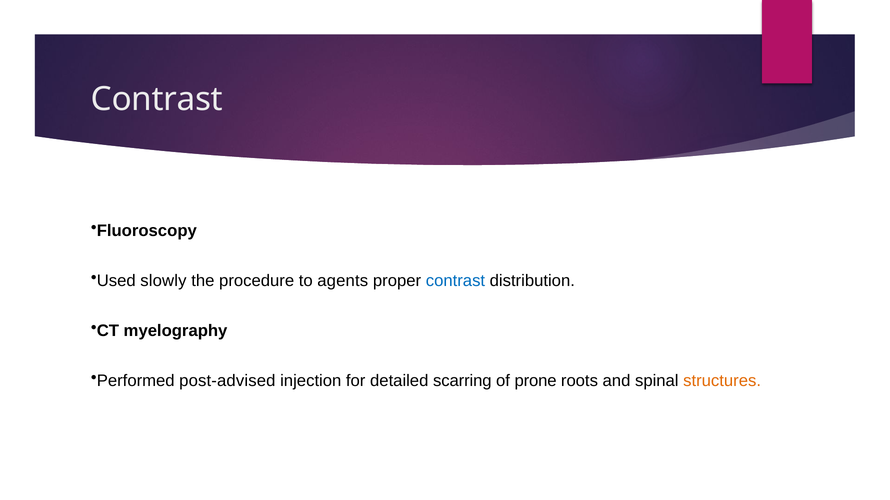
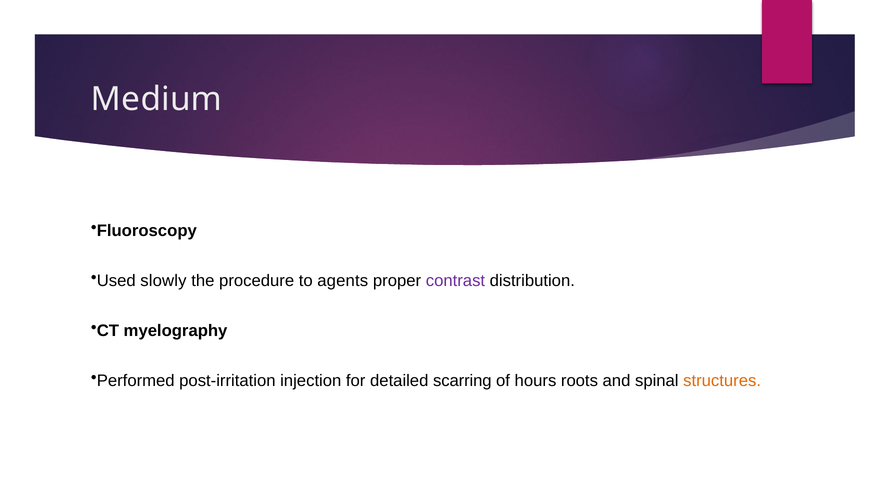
Contrast: Contrast -> Medium (157, 99)
contrast colour: blue -> purple (455, 281)
post-advised: post-advised -> post-irritation (227, 381)
prone: prone -> hours (535, 381)
